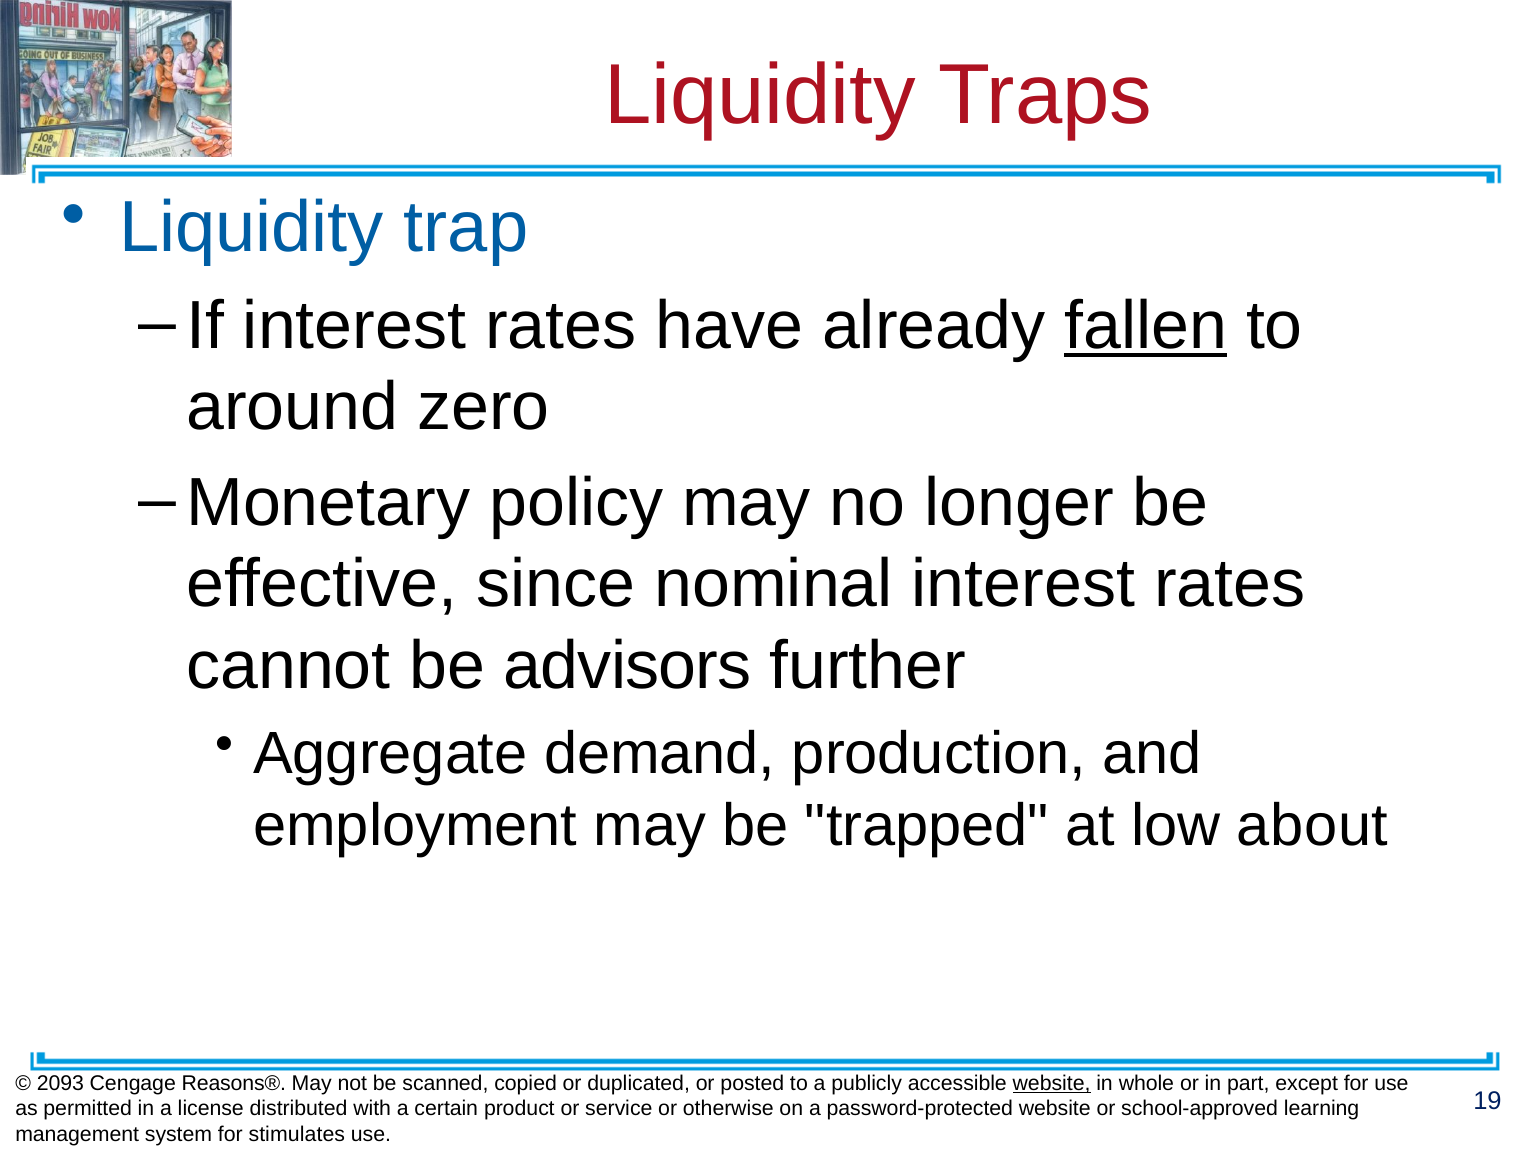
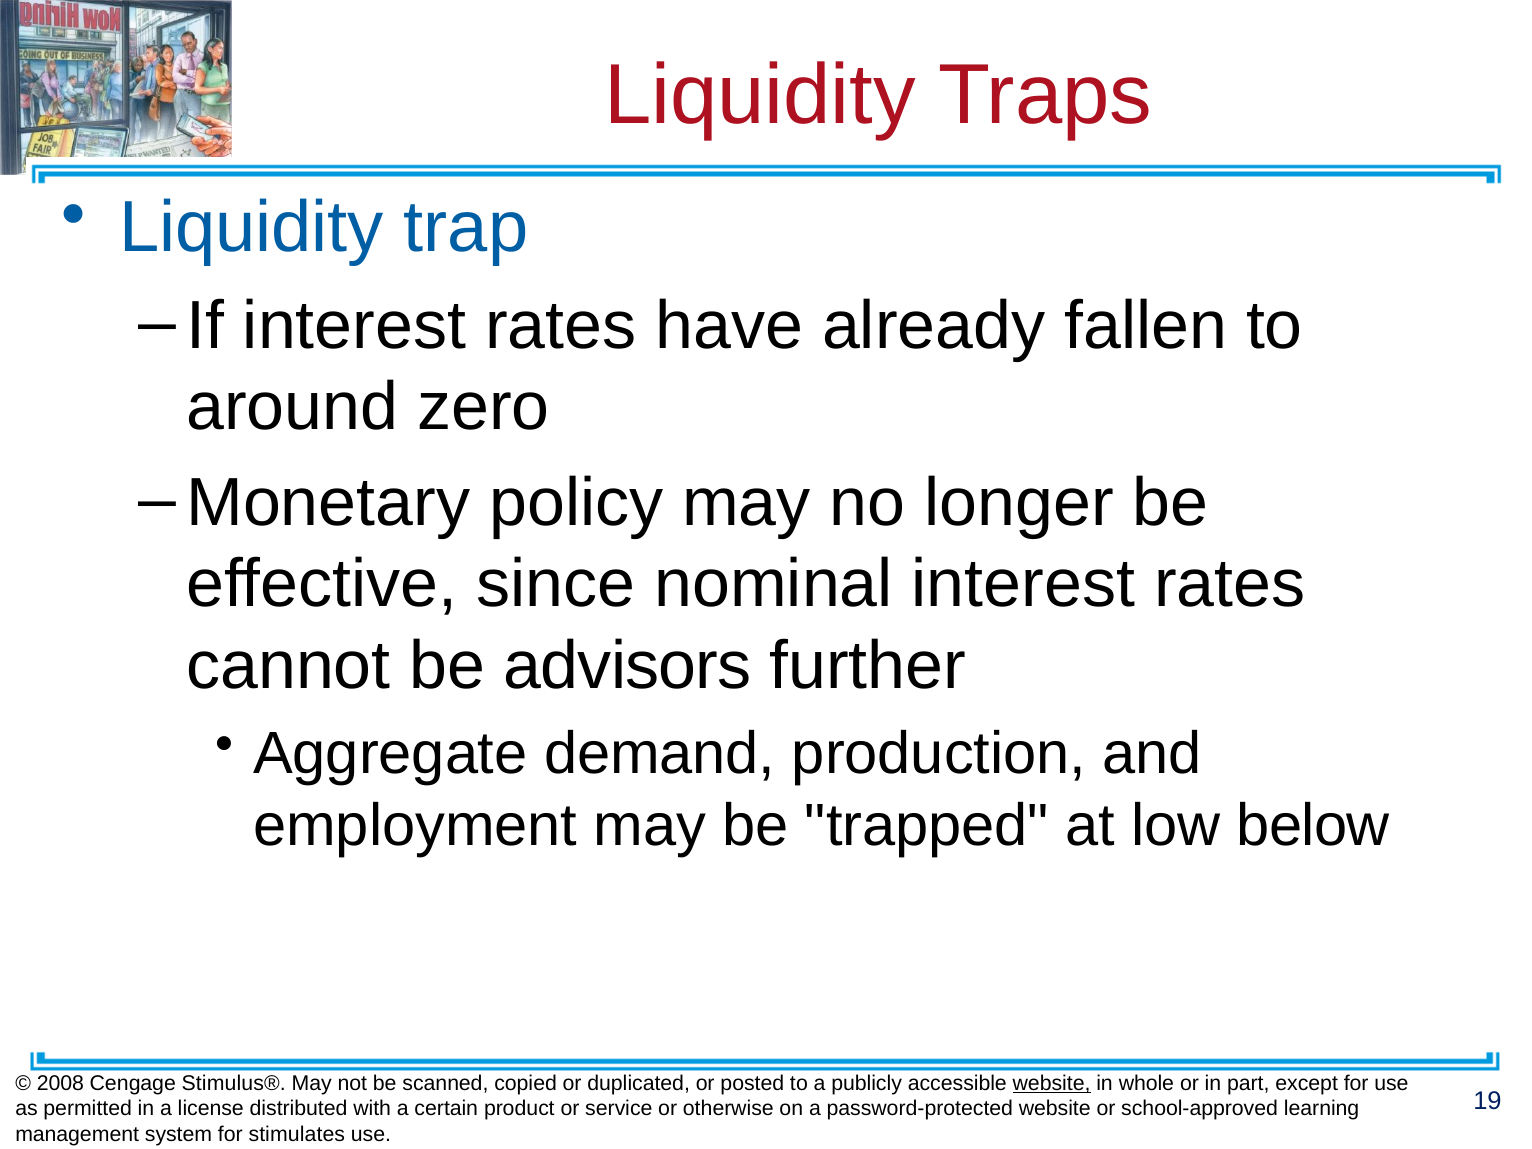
fallen underline: present -> none (1146, 326)
about: about -> below (1313, 826)
2093: 2093 -> 2008 (60, 1083)
Reasons®: Reasons® -> Stimulus® (234, 1083)
